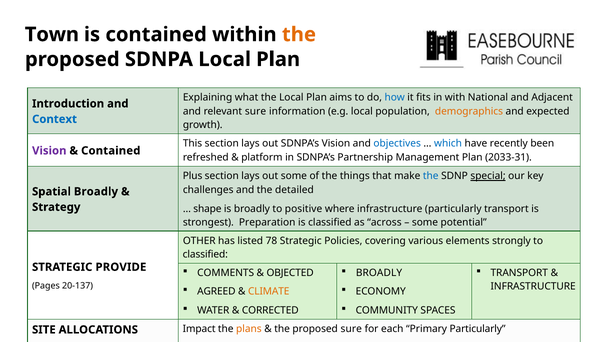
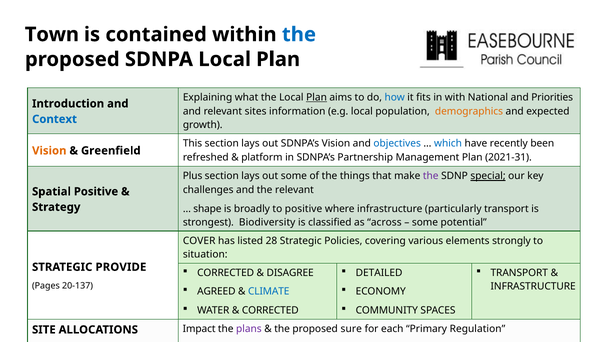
the colour: orange -> blue (299, 35)
Plan underline: none -> present (317, 98)
Adjacent: Adjacent -> Priorities (552, 98)
relevant sure: sure -> sites (256, 111)
Vision colour: purple -> orange (49, 151)
Contained: Contained -> Greenfield (111, 151)
2033-31: 2033-31 -> 2021-31 (509, 157)
the colour: blue -> purple (431, 176)
the detailed: detailed -> relevant (294, 190)
Spatial Broadly: Broadly -> Positive (96, 192)
Preparation: Preparation -> Biodiversity (267, 222)
OTHER: OTHER -> COVER (199, 241)
78: 78 -> 28 (271, 241)
classified: classified -> situation (205, 254)
COMMENTS: COMMENTS -> CORRECTED (226, 273)
OBJECTED: OBJECTED -> DISAGREE (290, 273)
BROADLY: BROADLY -> DETAILED (379, 273)
CLIMATE colour: orange -> blue (269, 292)
plans colour: orange -> purple (249, 329)
Primary Particularly: Particularly -> Regulation (477, 329)
